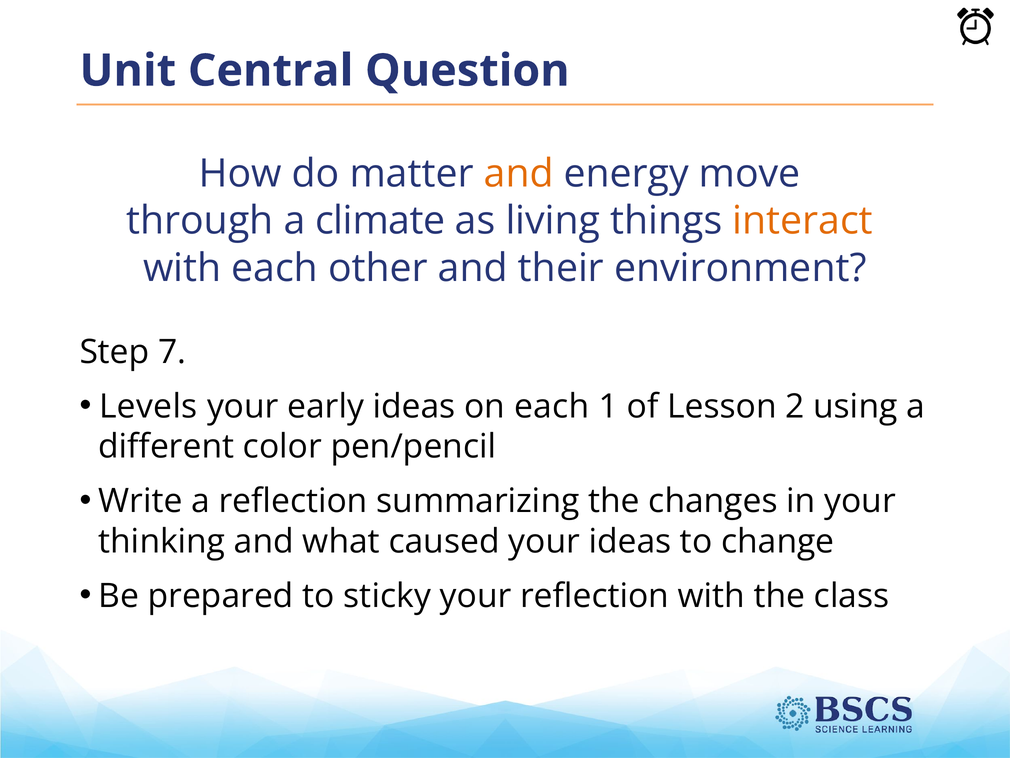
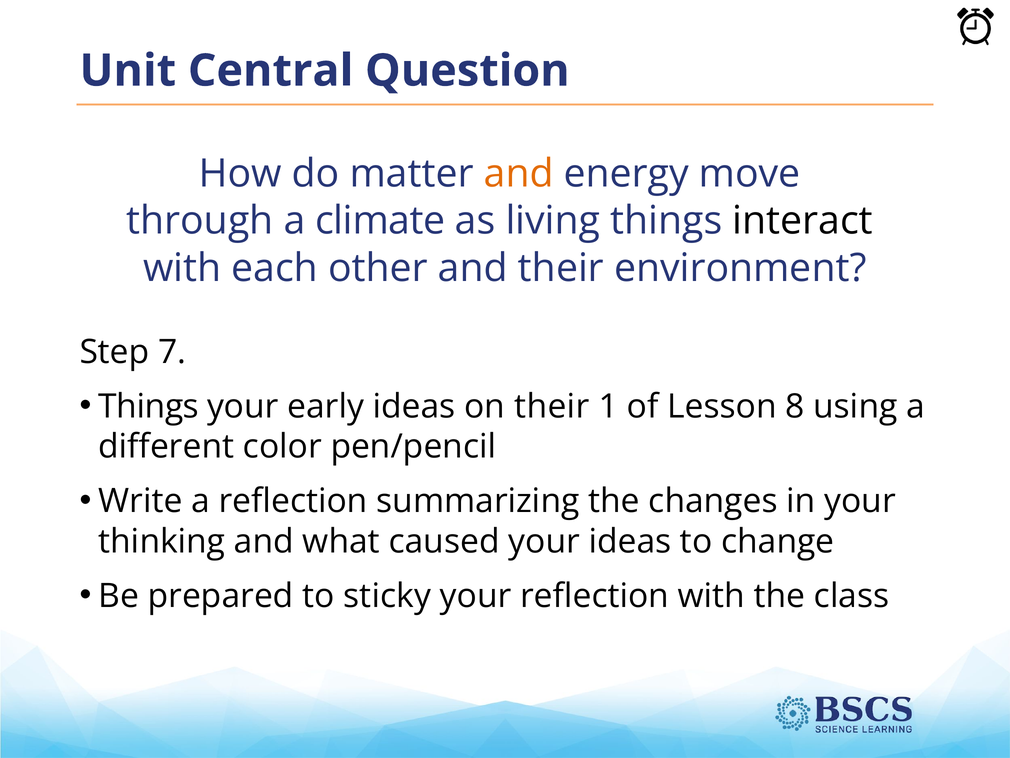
interact colour: orange -> black (803, 221)
Levels: Levels -> Things (149, 406)
on each: each -> their (552, 406)
2: 2 -> 8 (795, 406)
